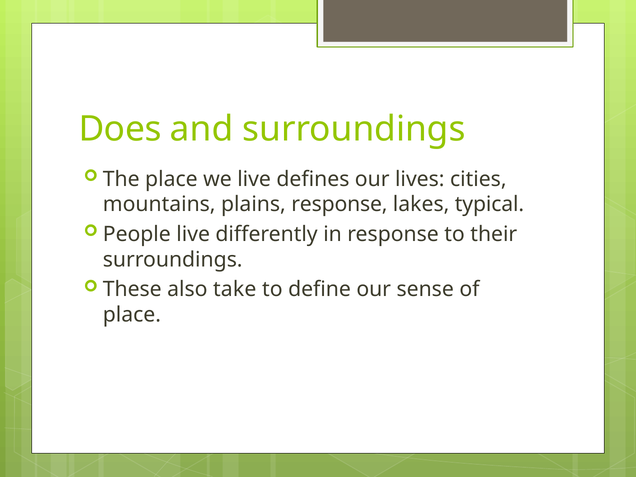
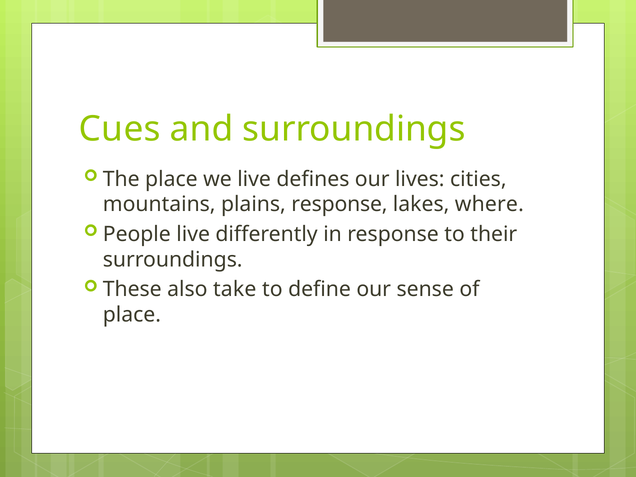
Does: Does -> Cues (120, 129)
typical: typical -> where (489, 204)
